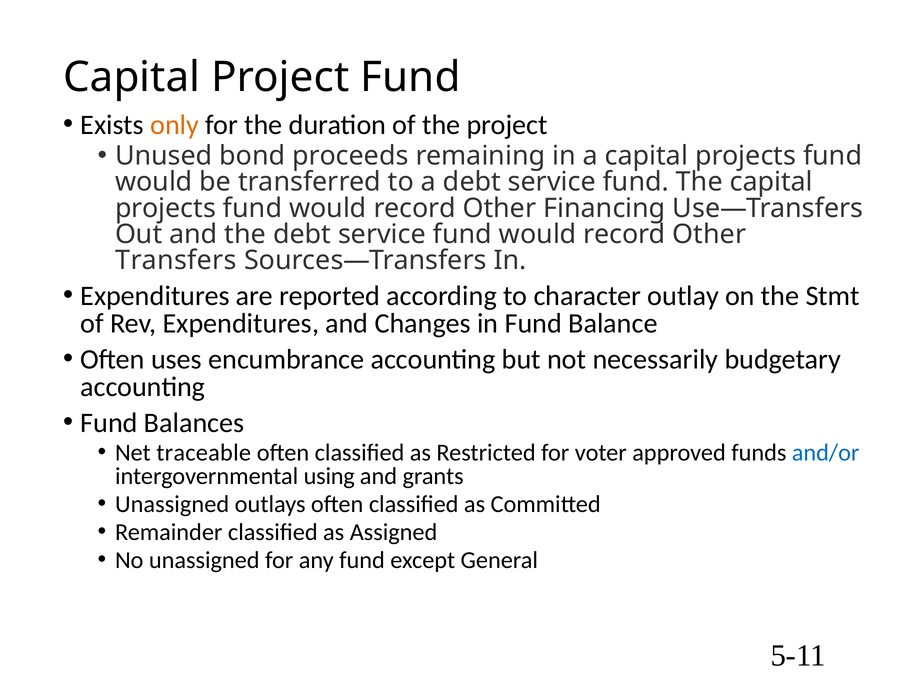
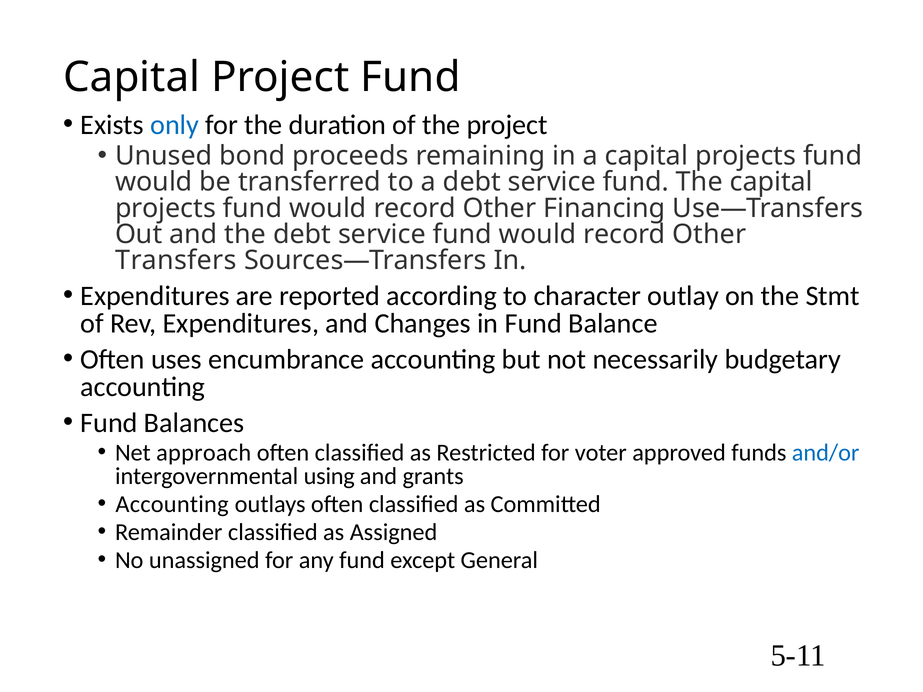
only colour: orange -> blue (175, 125)
traceable: traceable -> approach (204, 453)
Unassigned: Unassigned -> Accounting (172, 505)
